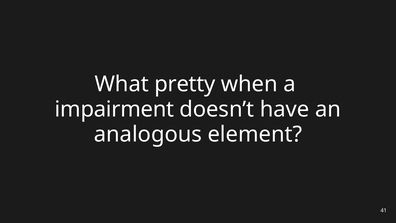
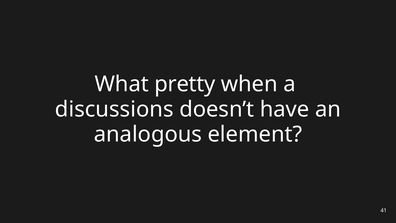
impairment: impairment -> discussions (114, 109)
